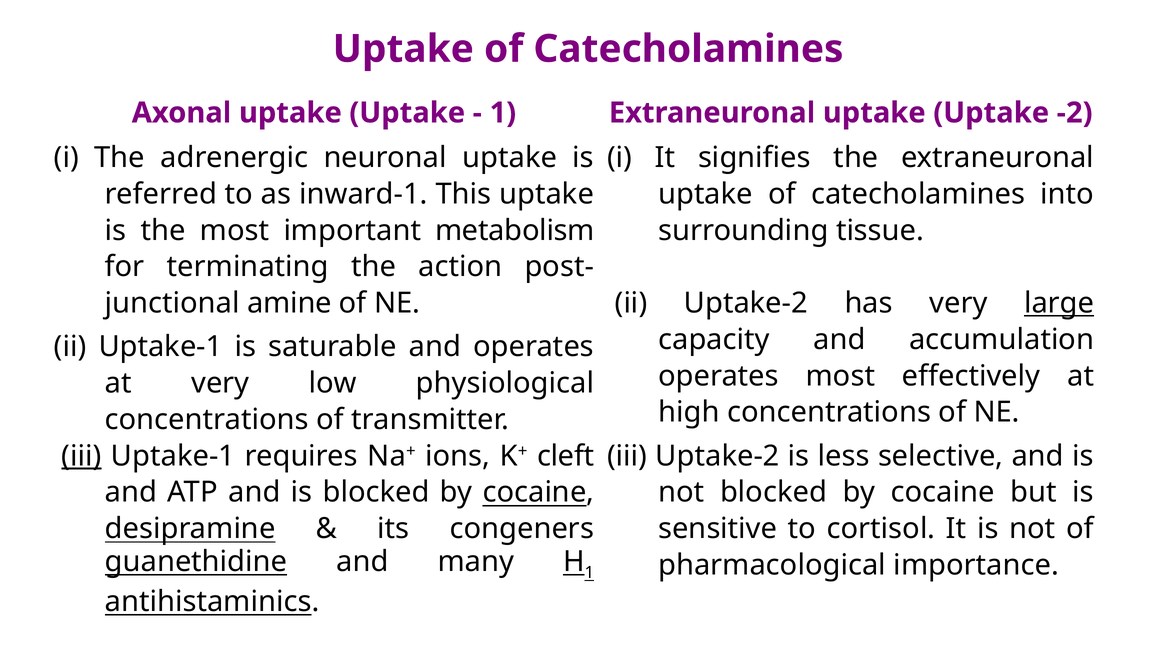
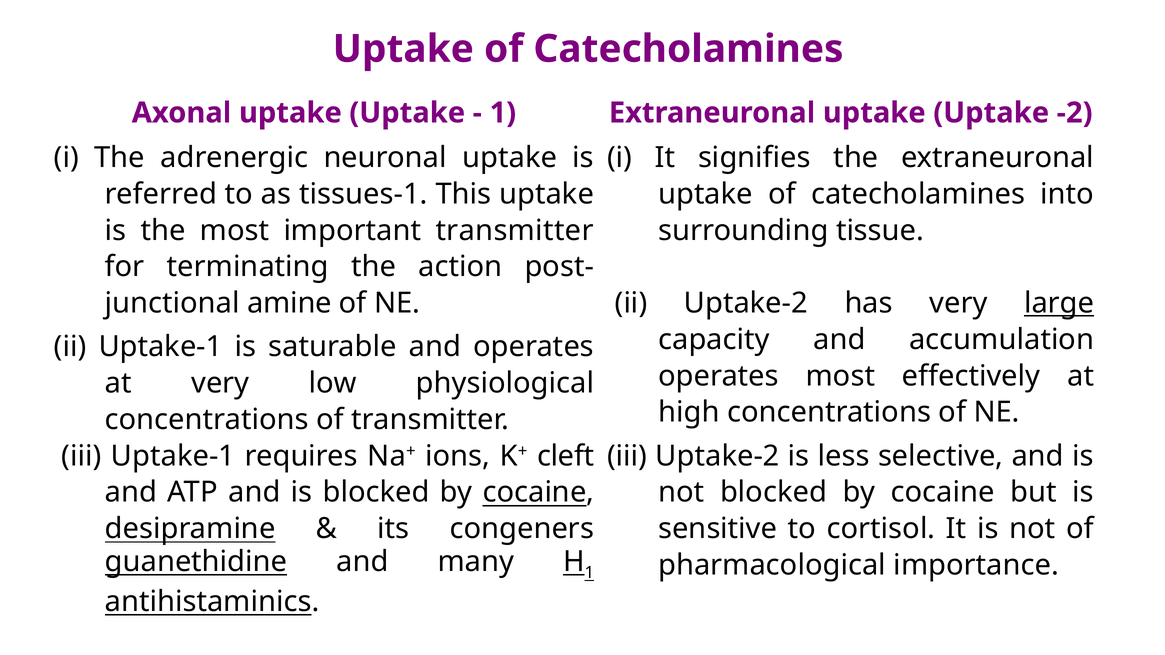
inward-1: inward-1 -> tissues-1 (363, 194)
important metabolism: metabolism -> transmitter (515, 231)
iii underline: present -> none (81, 456)
